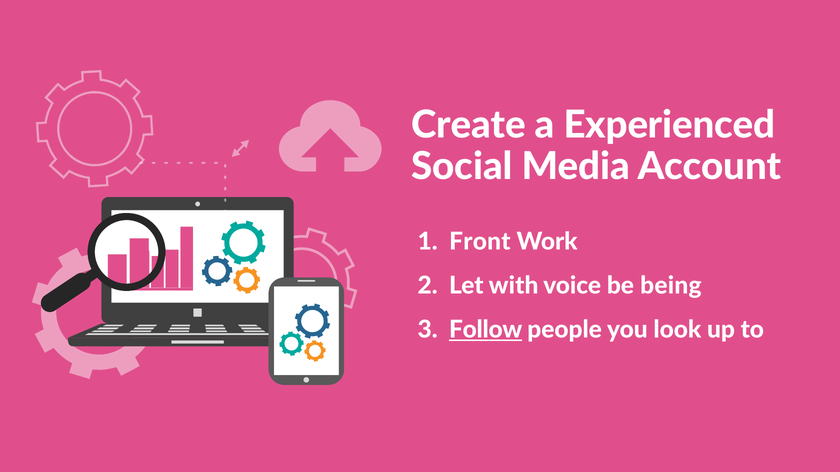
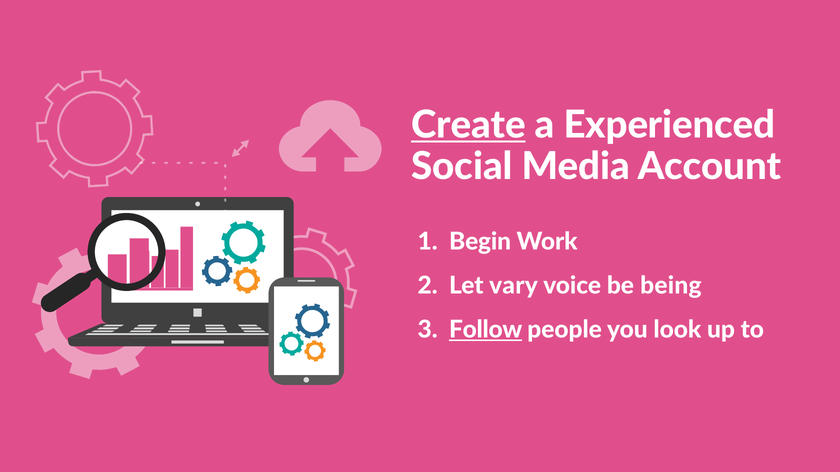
Create underline: none -> present (468, 125)
Front: Front -> Begin (480, 242)
with: with -> vary (513, 286)
